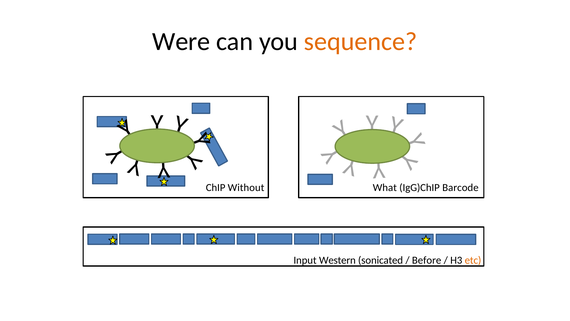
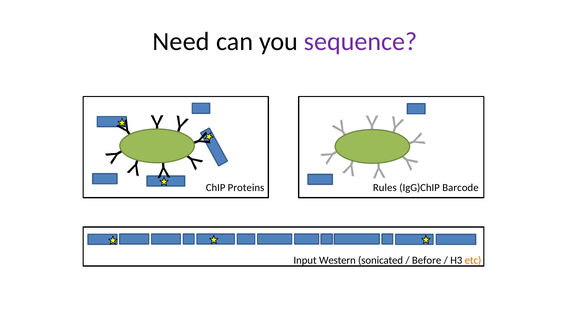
Were: Were -> Need (181, 41)
sequence colour: orange -> purple (361, 41)
Without: Without -> Proteins (246, 187)
What: What -> Rules (385, 187)
